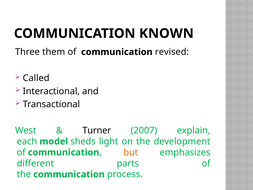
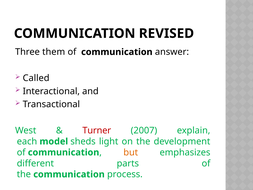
KNOWN: KNOWN -> REVISED (166, 33)
revised: revised -> answer (172, 52)
Turner colour: black -> red (97, 130)
